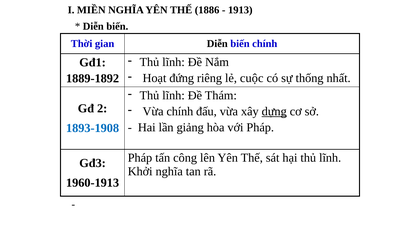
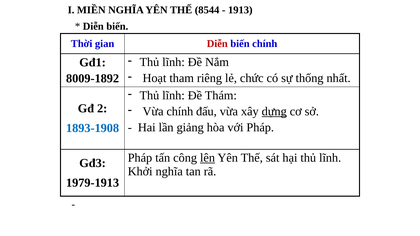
1886: 1886 -> 8544 (207, 10)
Diễn colour: black -> red (217, 44)
đứng: đứng -> tham (182, 78)
cuộc: cuộc -> chức (252, 78)
1889-1892: 1889-1892 -> 8009-1892 (93, 79)
lên underline: none -> present (208, 158)
1960-1913: 1960-1913 -> 1979-1913 (93, 183)
